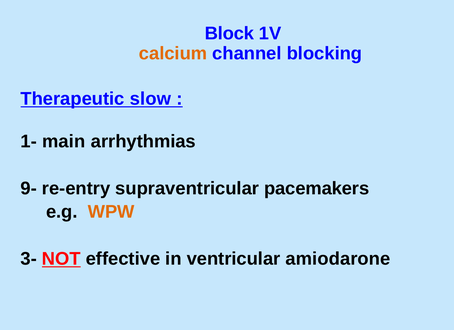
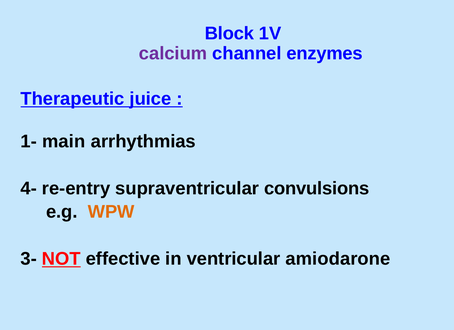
calcium colour: orange -> purple (173, 53)
blocking: blocking -> enzymes (325, 53)
slow: slow -> juice (150, 99)
9-: 9- -> 4- (29, 188)
pacemakers: pacemakers -> convulsions (317, 188)
